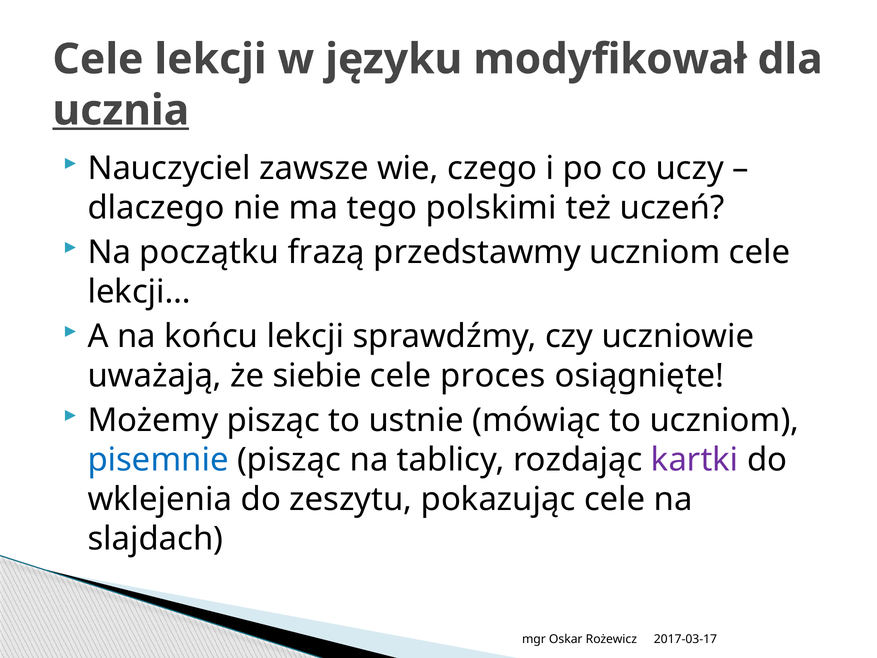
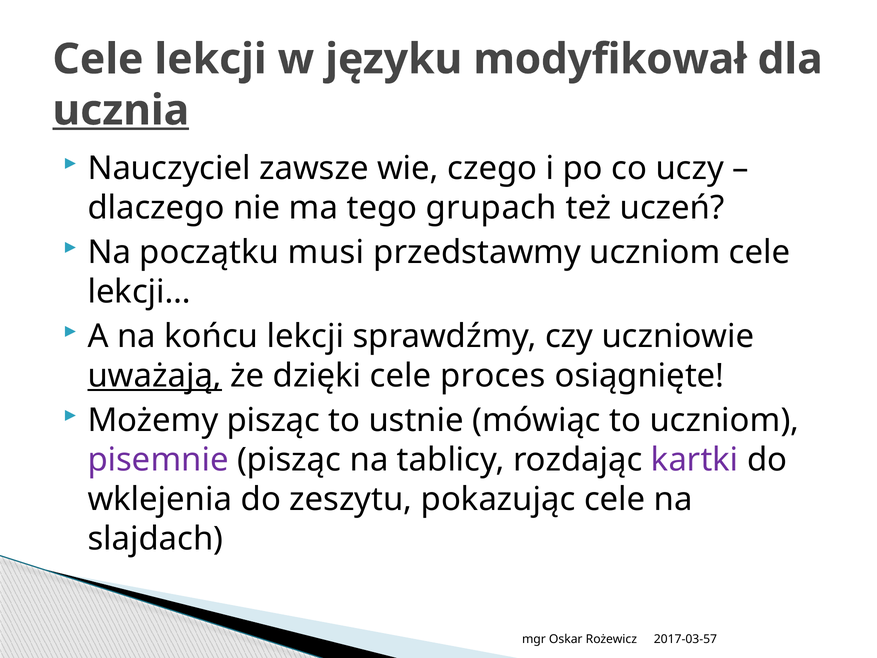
polskimi: polskimi -> grupach (491, 208)
frazą: frazą -> musi (326, 252)
uważają underline: none -> present (155, 376)
siebie: siebie -> dzięki (317, 376)
pisemnie colour: blue -> purple (158, 460)
2017-03-17: 2017-03-17 -> 2017-03-57 (685, 639)
